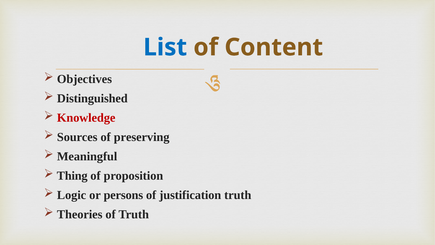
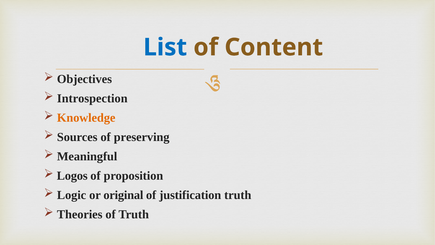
Distinguished: Distinguished -> Introspection (92, 98)
Knowledge colour: red -> orange (86, 118)
Thing: Thing -> Logos (72, 175)
persons: persons -> original (123, 195)
